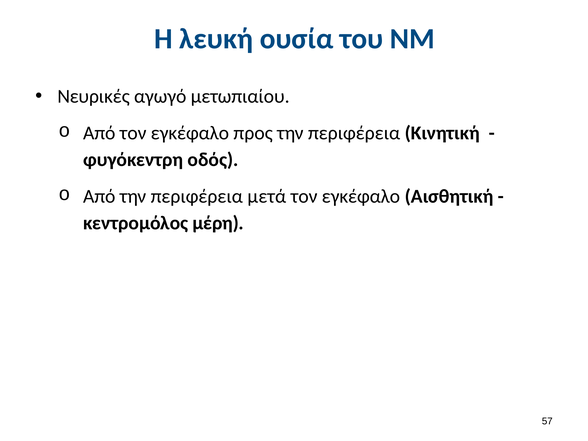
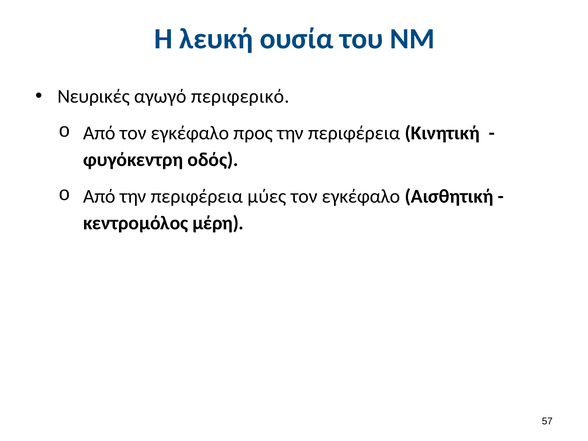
μετωπιαίου: μετωπιαίου -> περιφερικό (240, 96)
μετά: μετά -> μύες (267, 196)
